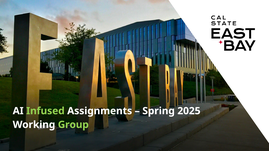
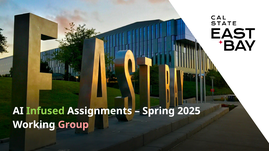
Group colour: light green -> pink (73, 125)
